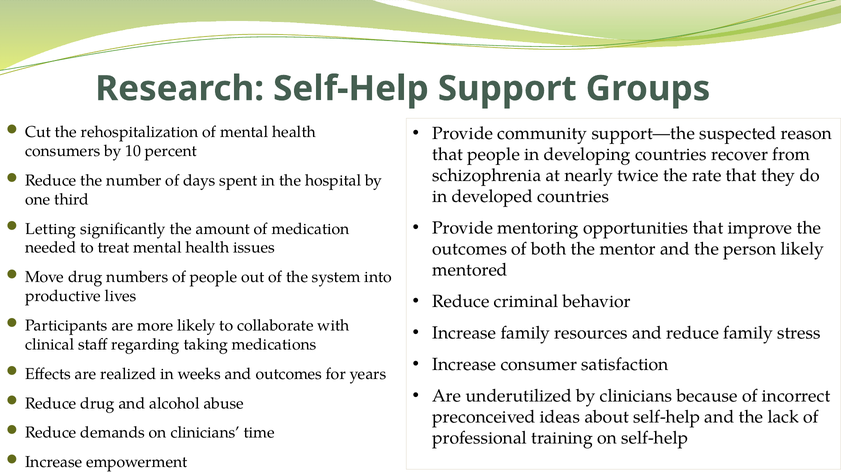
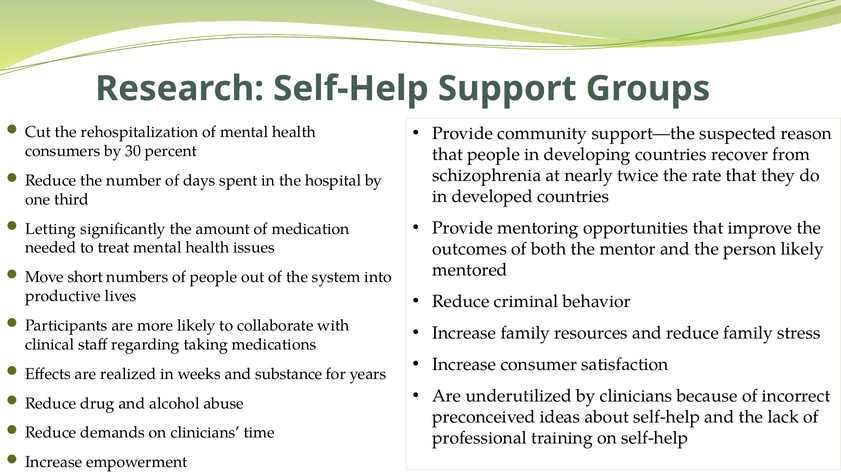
10: 10 -> 30 (133, 151)
Move drug: drug -> short (85, 277)
and outcomes: outcomes -> substance (289, 374)
